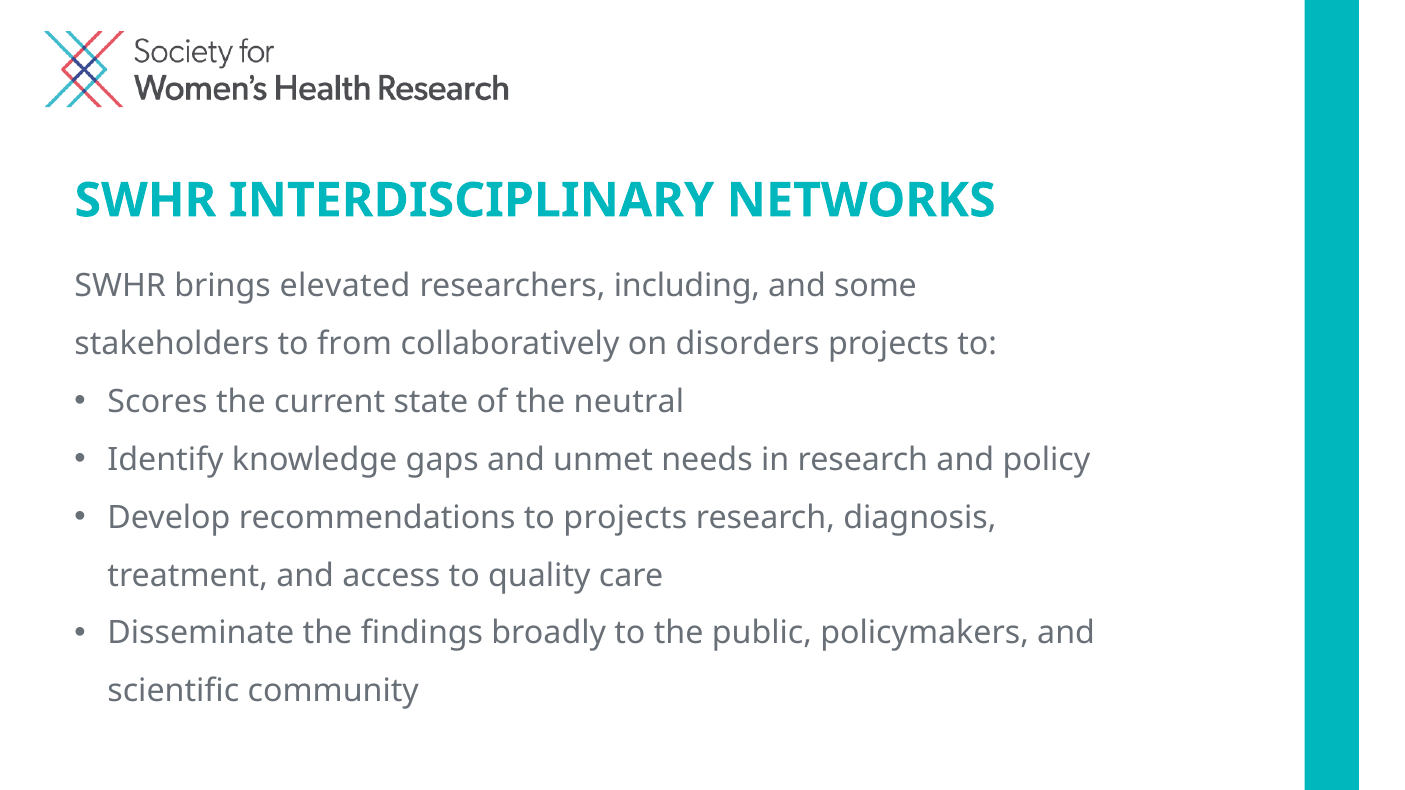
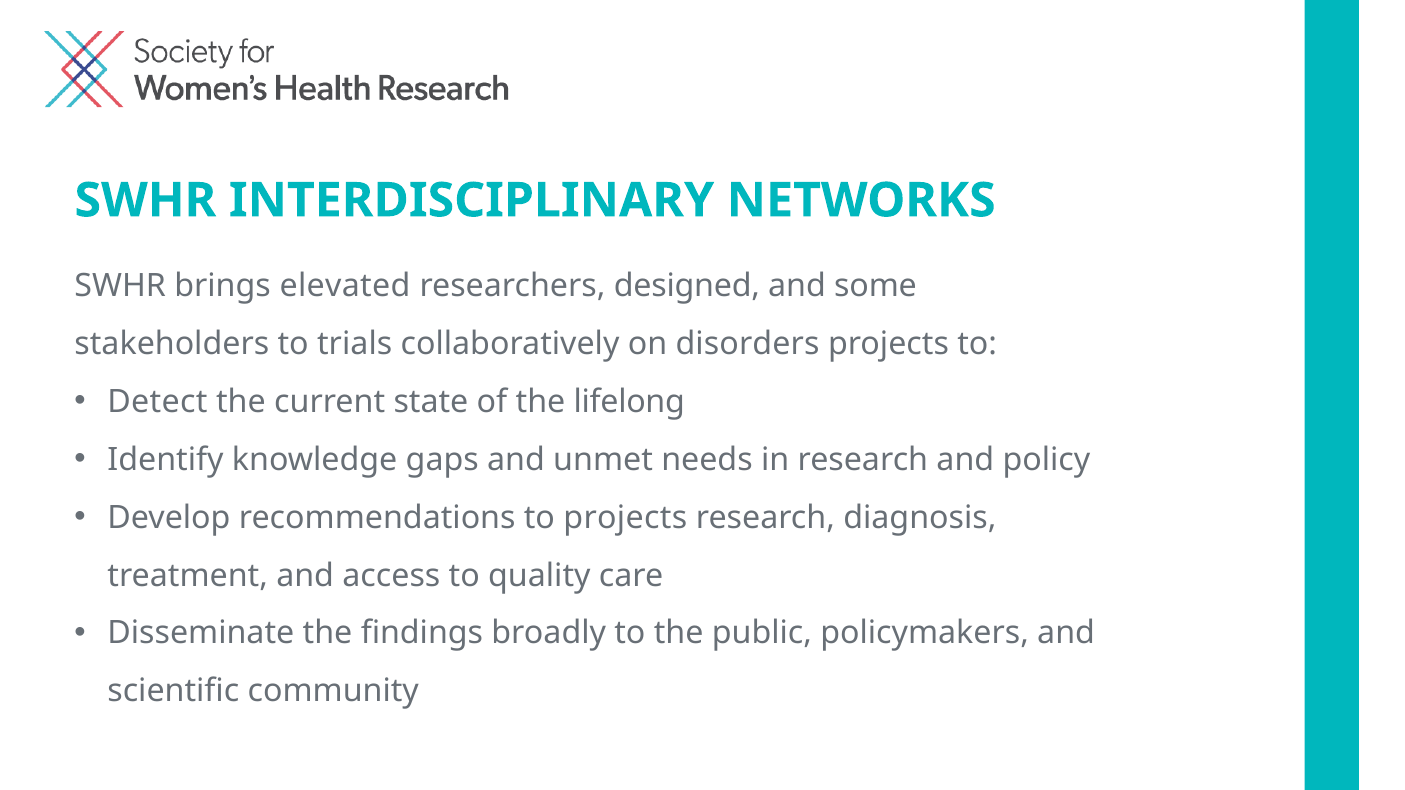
including: including -> designed (687, 286)
from: from -> trials (355, 344)
Scores: Scores -> Detect (157, 402)
neutral: neutral -> lifelong (629, 402)
